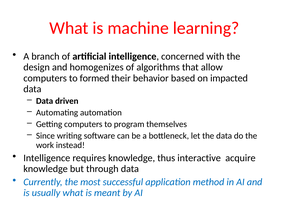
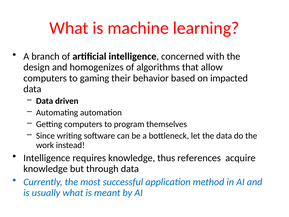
formed: formed -> gaming (95, 78)
interactive: interactive -> references (199, 158)
